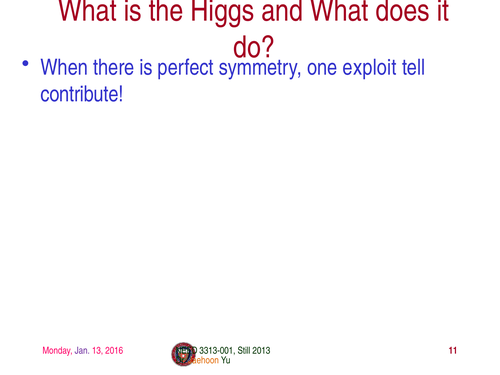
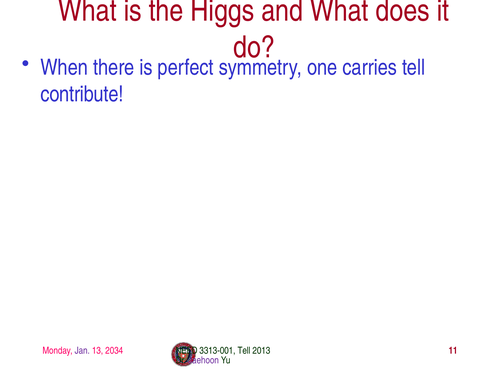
exploit: exploit -> carries (370, 67)
2016: 2016 -> 2034 (114, 351)
3313-001 Still: Still -> Tell (244, 351)
Jaehoon colour: orange -> purple (203, 360)
